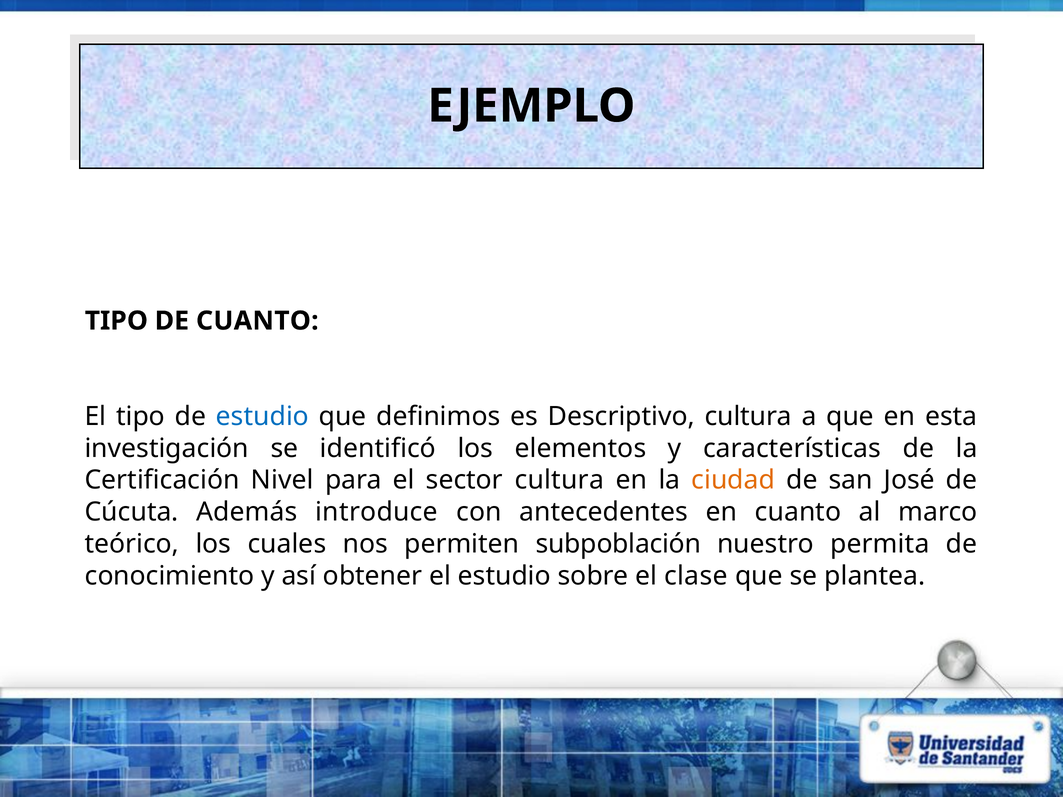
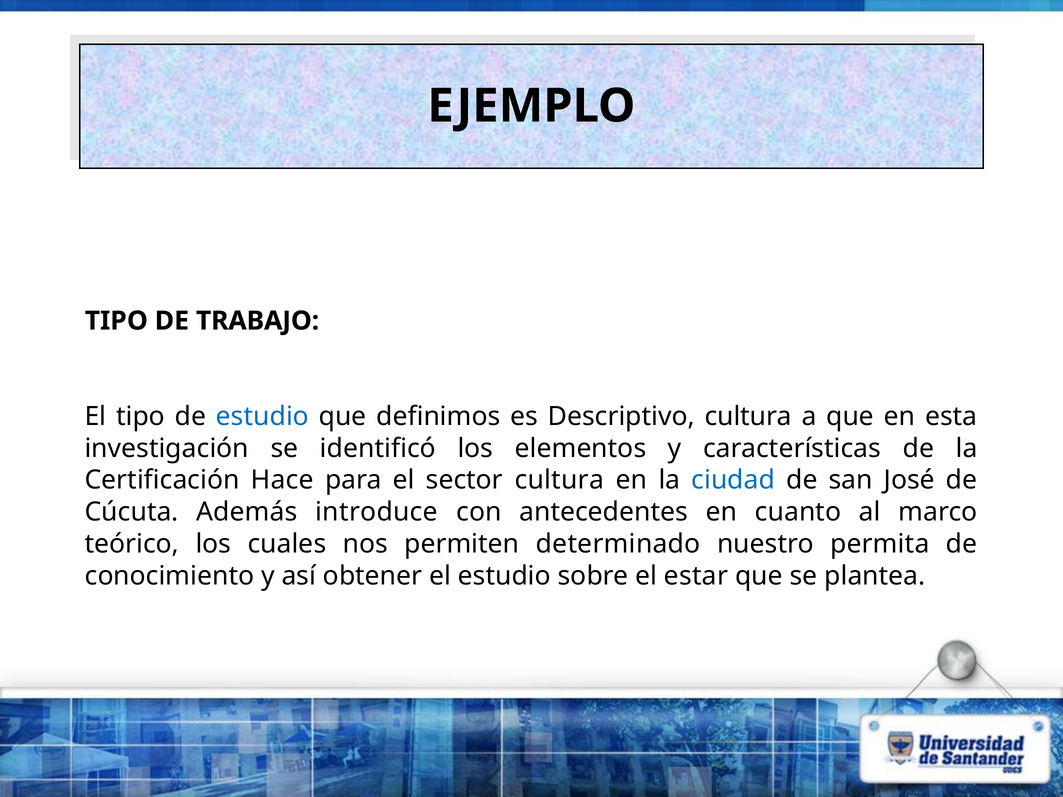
DE CUANTO: CUANTO -> TRABAJO (258, 321)
Nivel: Nivel -> Hace (282, 480)
ciudad colour: orange -> blue (733, 480)
subpoblación: subpoblación -> determinado (618, 544)
clase: clase -> estar (696, 576)
